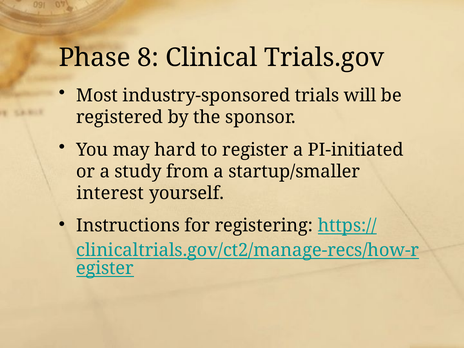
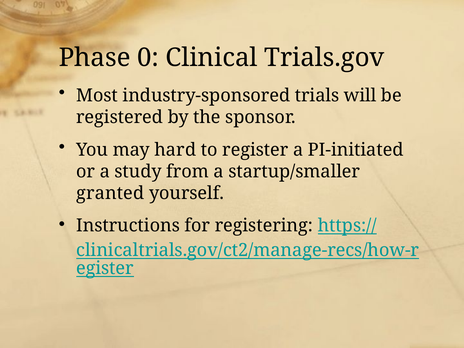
8: 8 -> 0 (148, 58)
interest: interest -> granted (110, 193)
